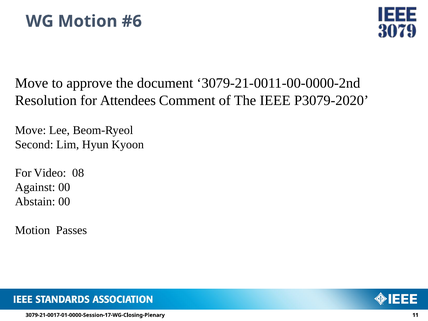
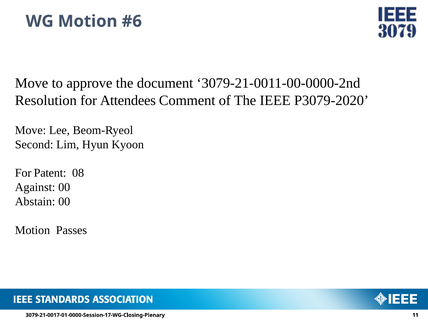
Video: Video -> Patent (50, 173)
